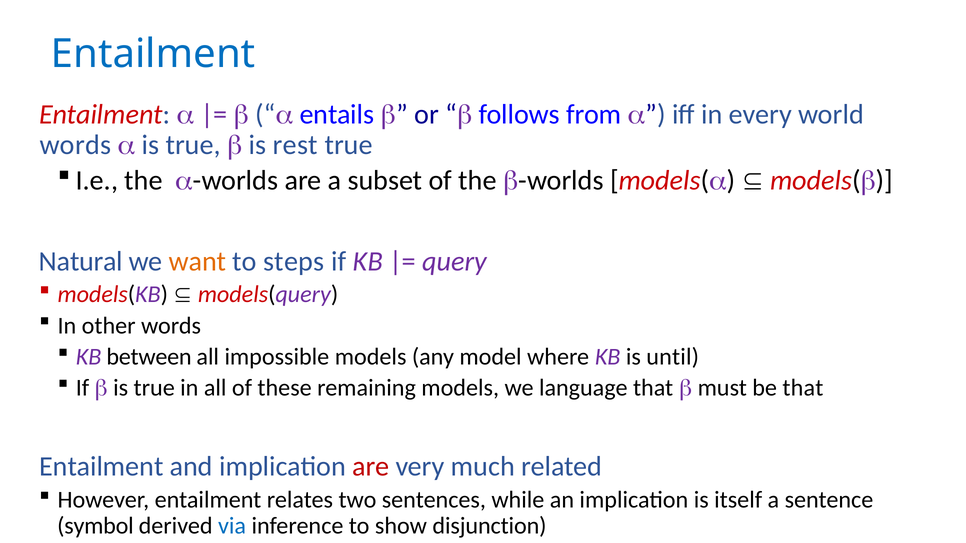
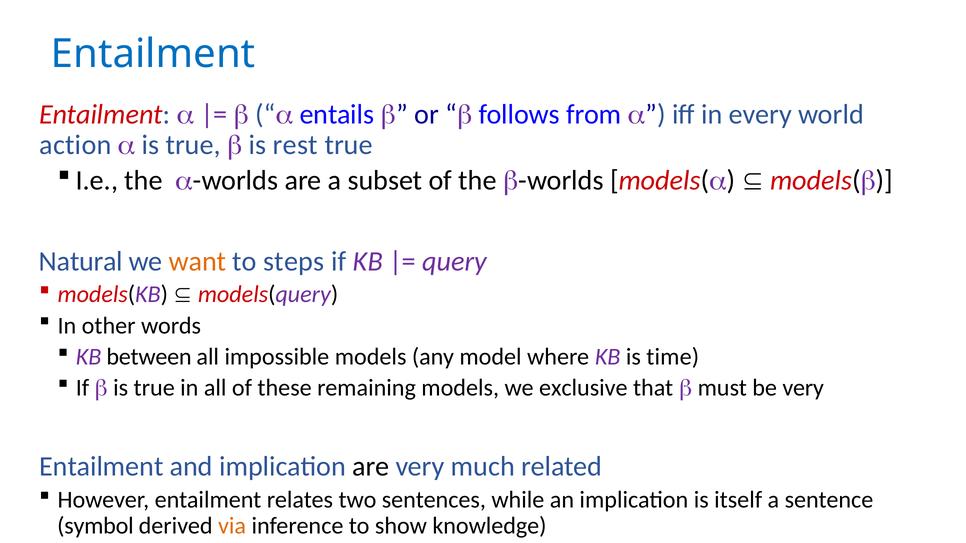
words: words -> action (75, 145)
until: until -> time (673, 357)
language: language -> exclusive (583, 388)
be that: that -> very (803, 388)
are colour: red -> black (371, 467)
via colour: blue -> orange (232, 526)
disjunction: disjunction -> knowledge (489, 526)
